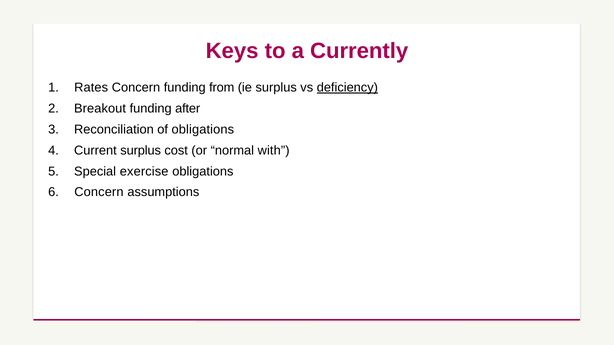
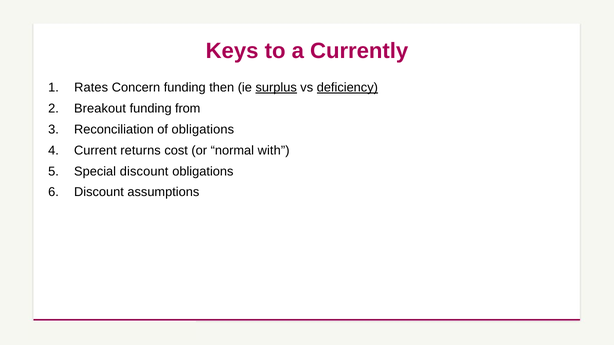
from: from -> then (222, 88)
surplus underline: none -> present (276, 88)
after: after -> from (188, 109)
Current surplus: surplus -> returns (141, 151)
Special exercise: exercise -> discount (144, 171)
Concern: Concern -> Discount (99, 192)
